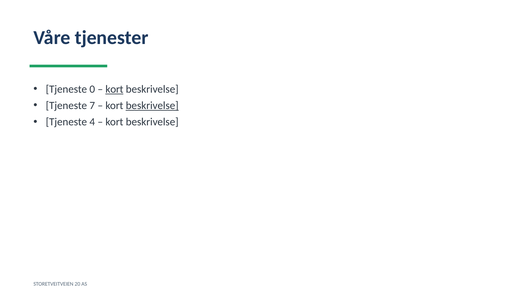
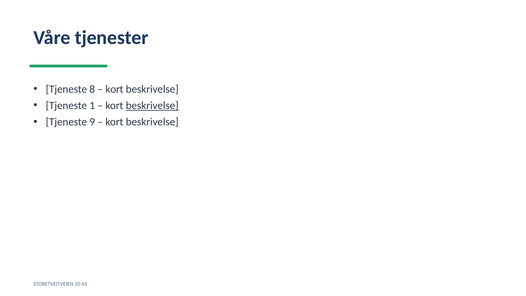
0: 0 -> 8 (92, 89)
kort underline: present -> none (114, 89)
7: 7 -> 1 (92, 106)
4: 4 -> 9 (92, 122)
